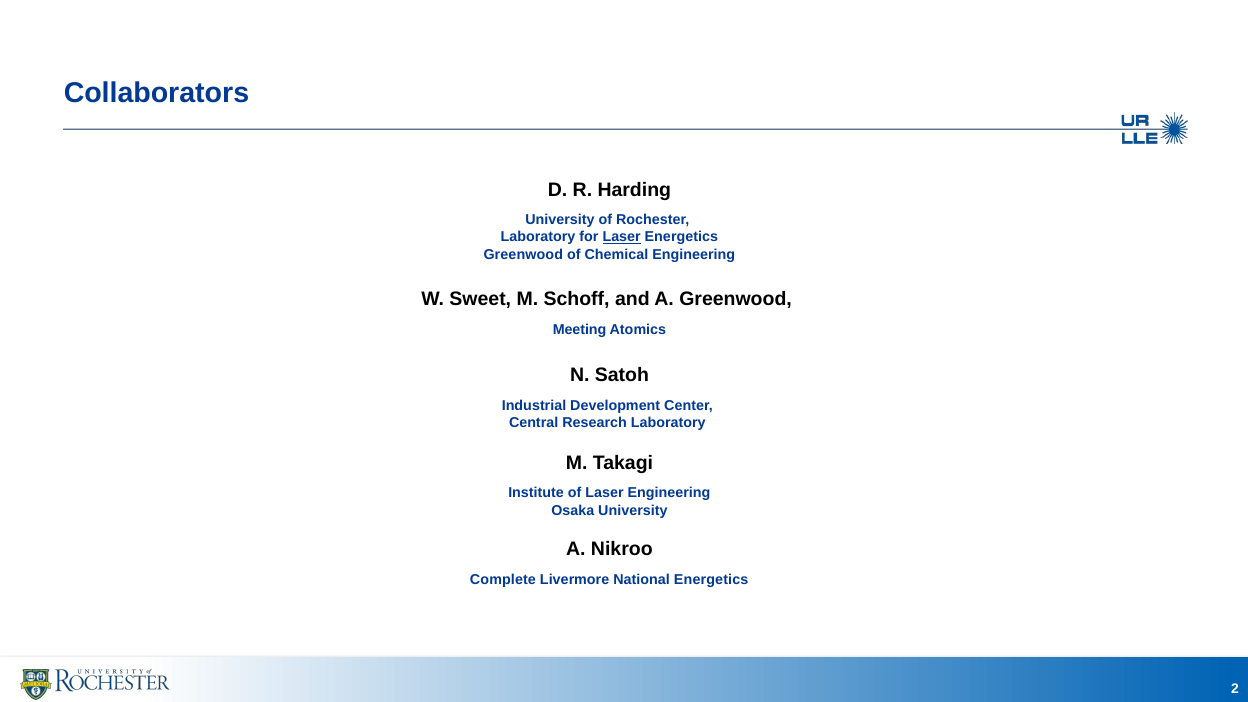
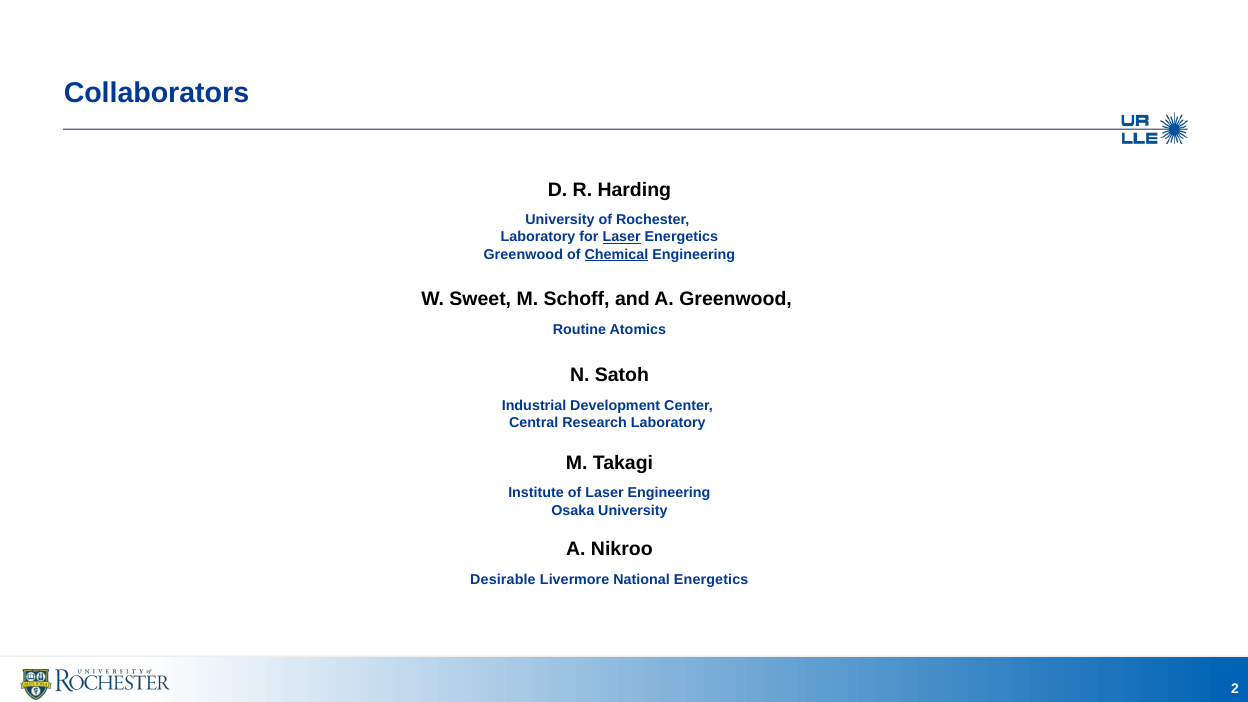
Chemical underline: none -> present (616, 254)
Meeting: Meeting -> Routine (579, 330)
Complete: Complete -> Desirable (503, 580)
